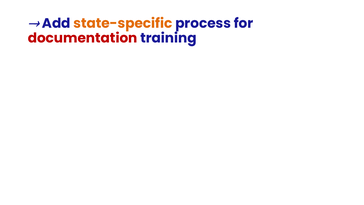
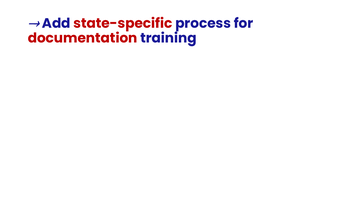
state-specific colour: orange -> red (123, 23)
